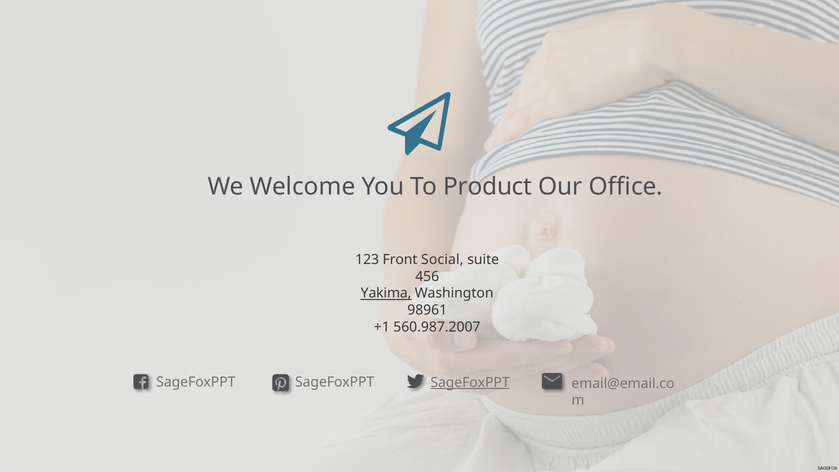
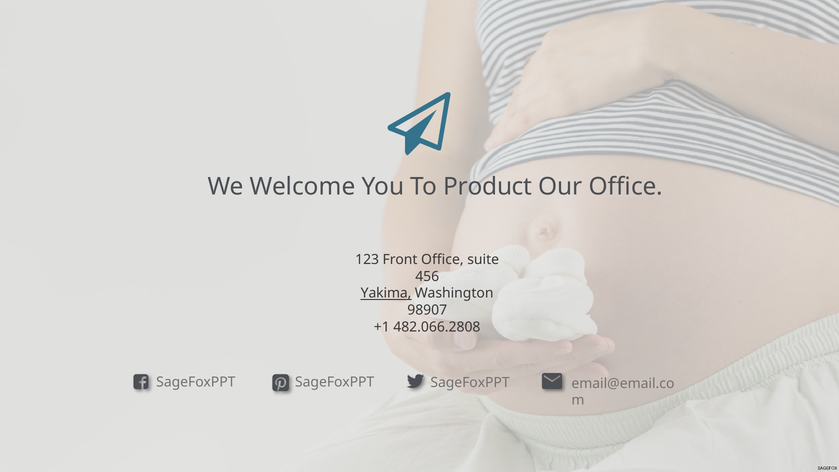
Front Social: Social -> Office (442, 260)
98961: 98961 -> 98907 (427, 310)
560.987.2007: 560.987.2007 -> 482.066.2808 (437, 327)
SageFoxPPT underline: present -> none (470, 382)
